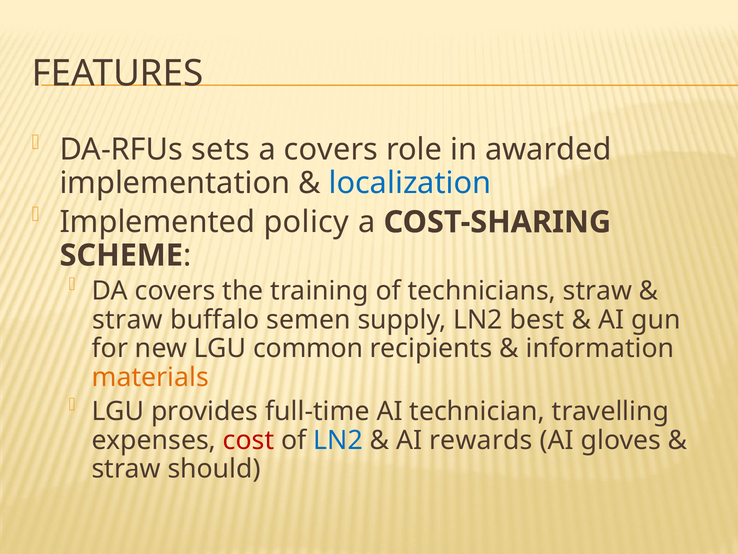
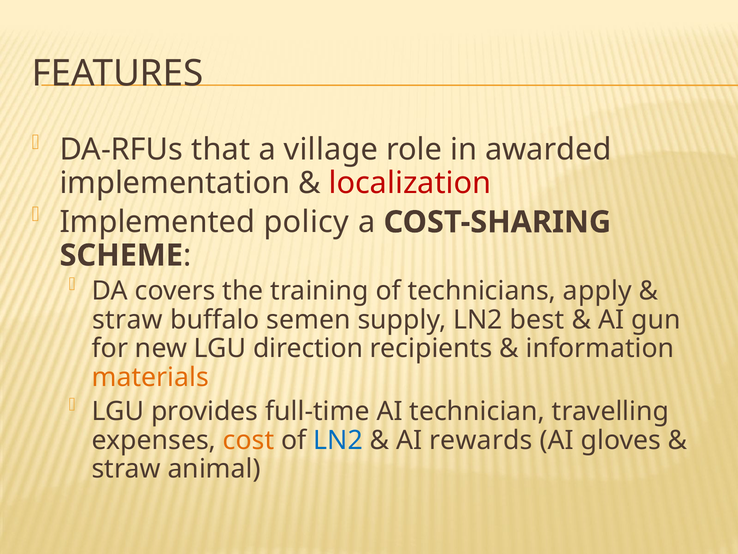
sets: sets -> that (221, 150)
a covers: covers -> village (331, 150)
localization colour: blue -> red (410, 183)
technicians straw: straw -> apply (597, 291)
common: common -> direction (308, 348)
cost colour: red -> orange (249, 440)
should: should -> animal (214, 469)
